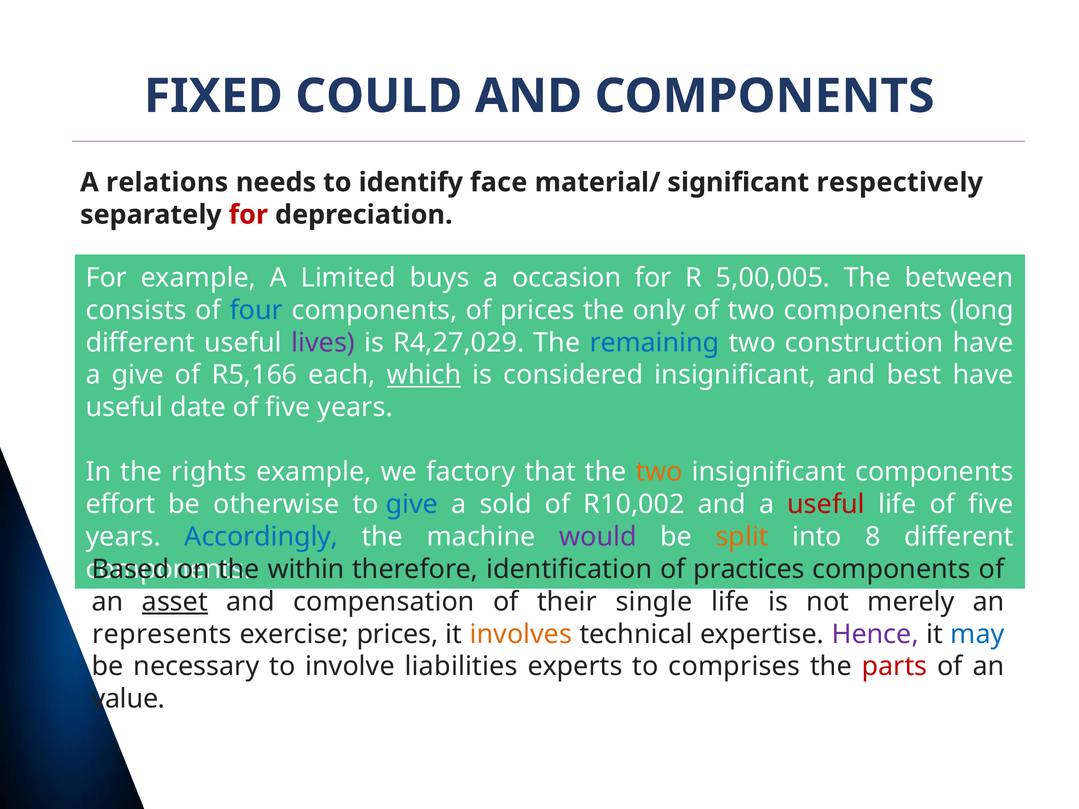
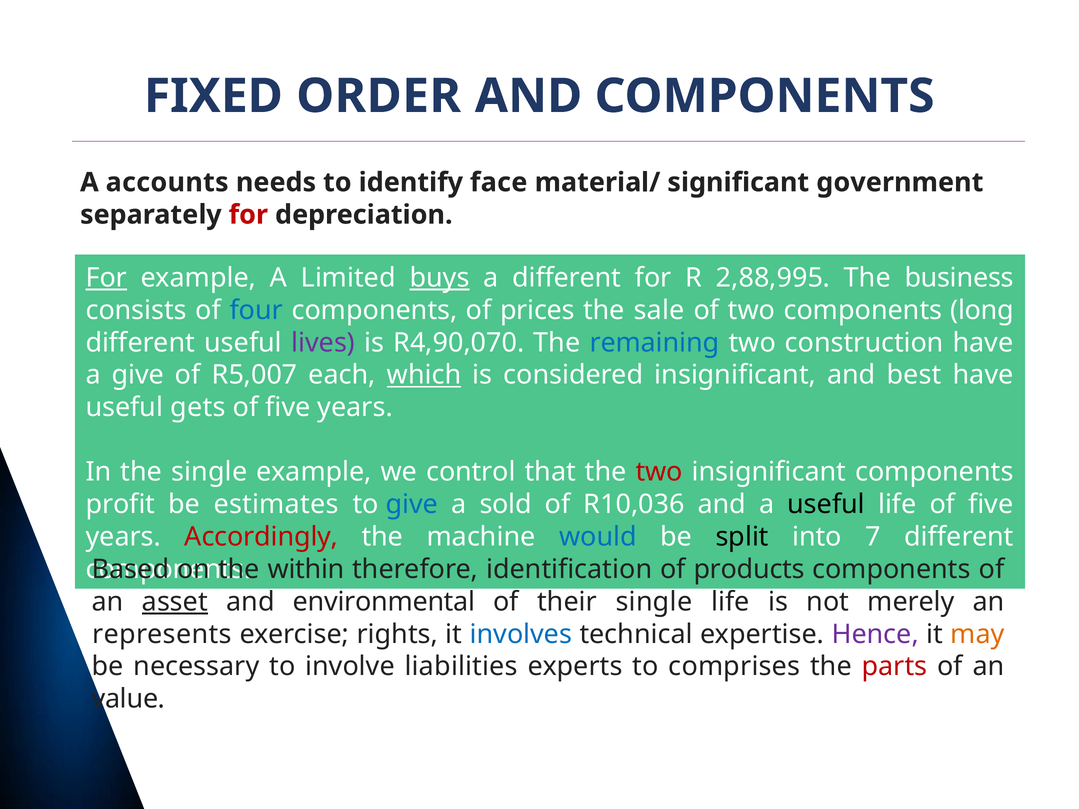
COULD: COULD -> ORDER (379, 96)
relations: relations -> accounts (167, 182)
respectively: respectively -> government (900, 182)
For underline: none -> present (106, 278)
buys underline: none -> present (440, 278)
a occasion: occasion -> different (567, 278)
5,00,005: 5,00,005 -> 2,88,995 (773, 278)
between: between -> business (959, 278)
only: only -> sale (659, 310)
R4,27,029: R4,27,029 -> R4,90,070 (459, 343)
R5,166: R5,166 -> R5,007 (255, 375)
date: date -> gets (198, 407)
the rights: rights -> single (209, 472)
factory: factory -> control (471, 472)
two colour: orange -> red (659, 472)
effort: effort -> profit (120, 505)
otherwise: otherwise -> estimates (276, 505)
R10,002: R10,002 -> R10,036 (634, 505)
useful colour: red -> black (826, 505)
Accordingly colour: blue -> red (261, 537)
would colour: purple -> blue (598, 537)
split colour: orange -> black (742, 537)
8: 8 -> 7 (873, 537)
practices: practices -> products (749, 570)
compensation: compensation -> environmental (384, 602)
exercise prices: prices -> rights (397, 634)
involves colour: orange -> blue (521, 634)
may colour: blue -> orange (977, 634)
